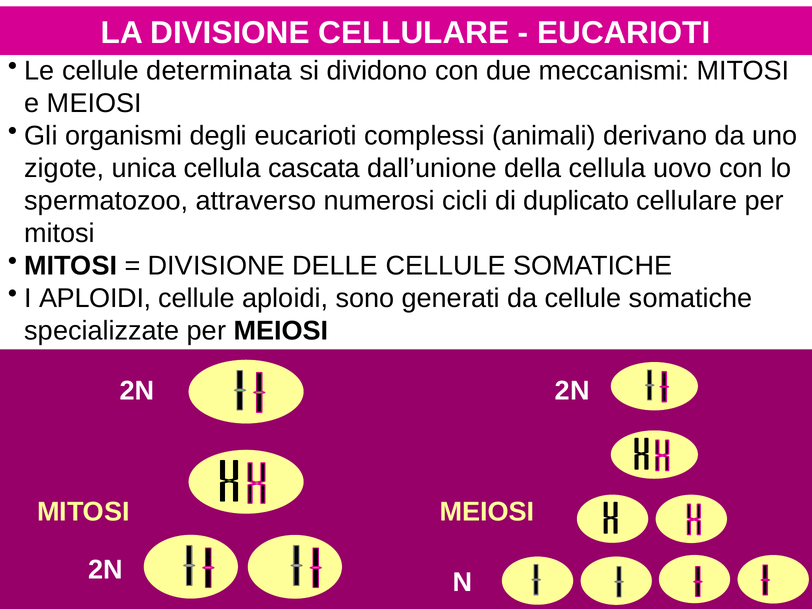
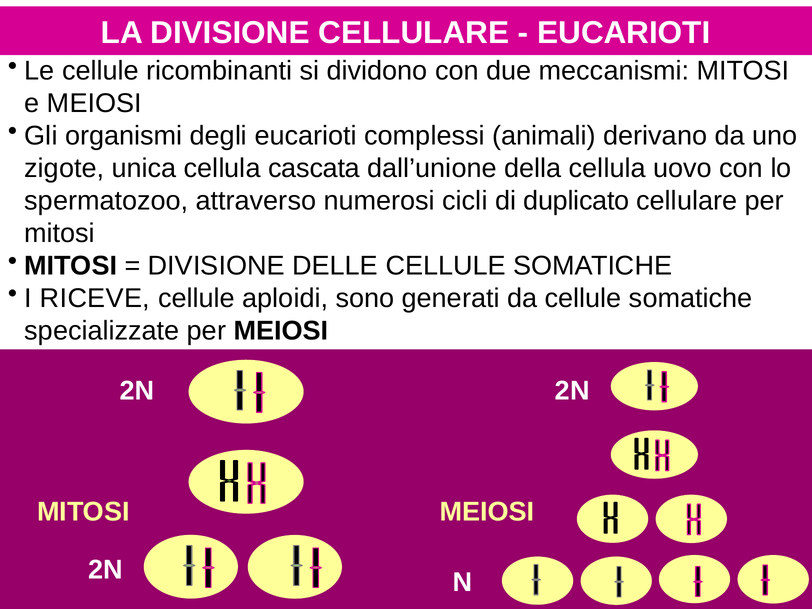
determinata: determinata -> ricombinanti (219, 71)
I APLOIDI: APLOIDI -> RICEVE (95, 298)
